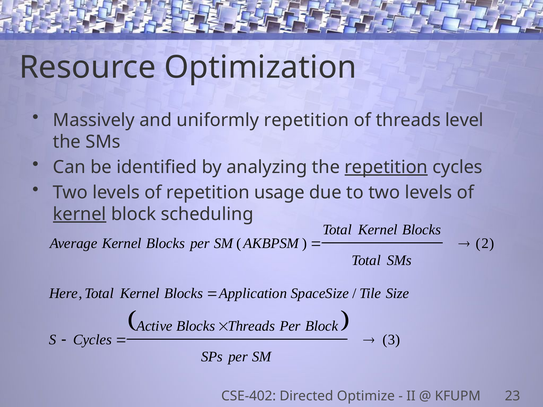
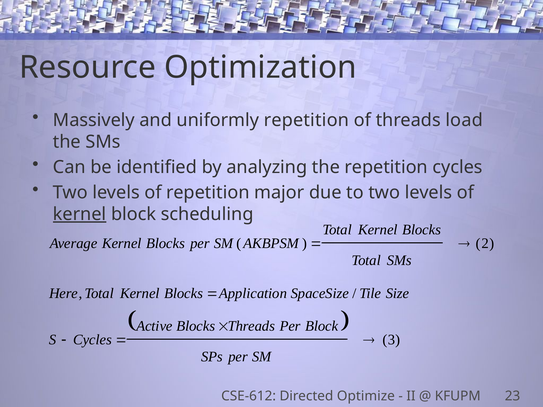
level: level -> load (464, 120)
repetition underline: present -> none (386, 167)
usage: usage -> major (279, 193)
CSE-402: CSE-402 -> CSE-612 (249, 396)
